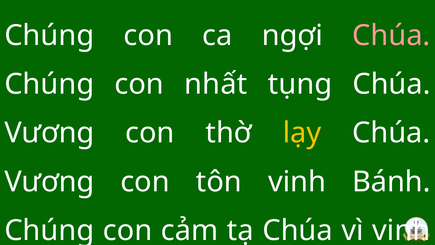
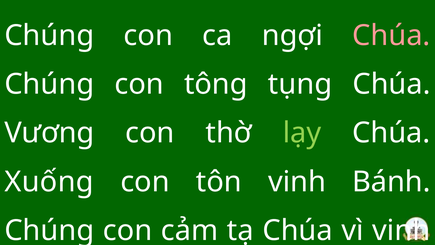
nhất: nhất -> tông (216, 84)
lạy colour: yellow -> light green (302, 133)
Vương: Vương -> Xuống (49, 182)
